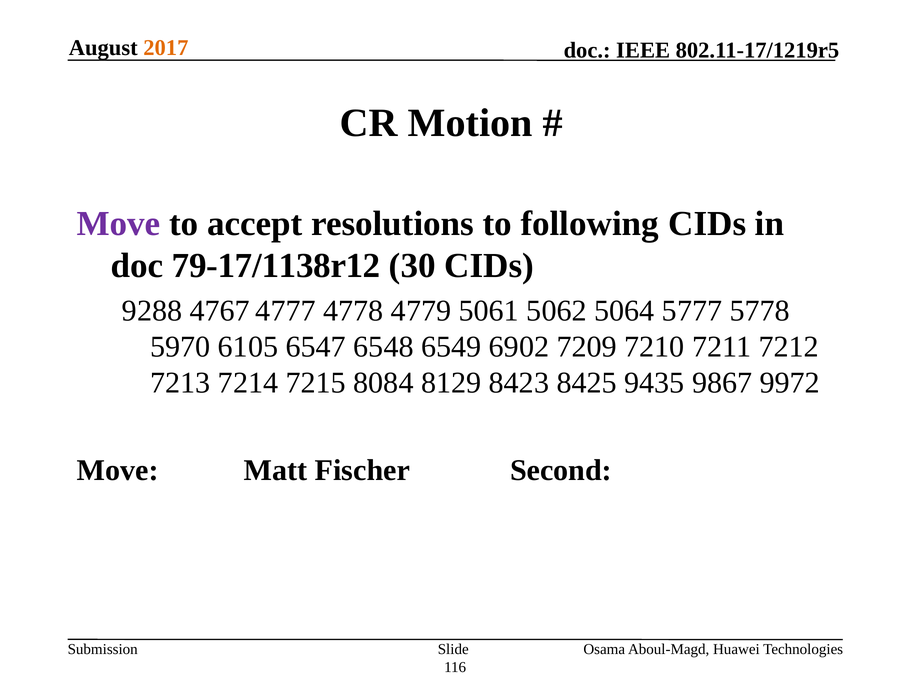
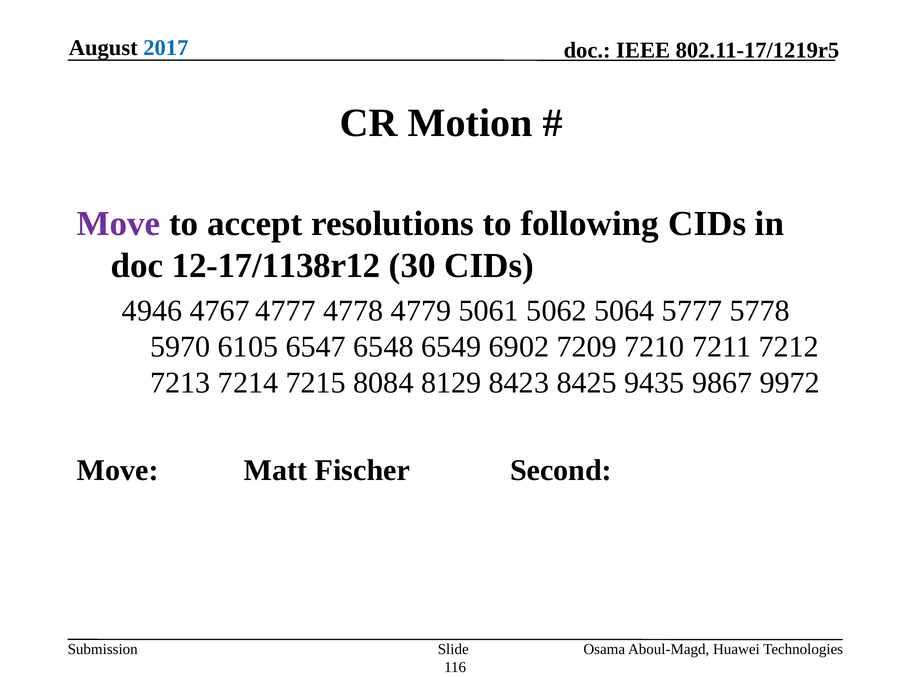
2017 colour: orange -> blue (166, 48)
79-17/1138r12: 79-17/1138r12 -> 12-17/1138r12 (276, 266)
9288: 9288 -> 4946 (152, 311)
